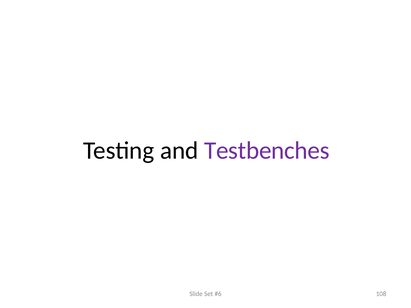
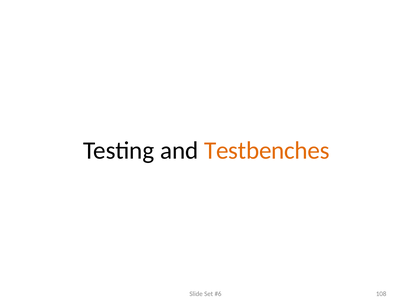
Testbenches colour: purple -> orange (267, 151)
